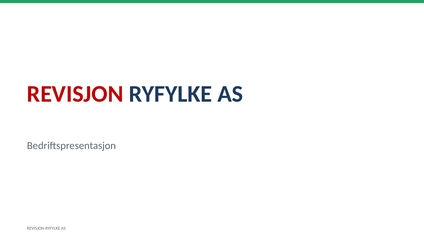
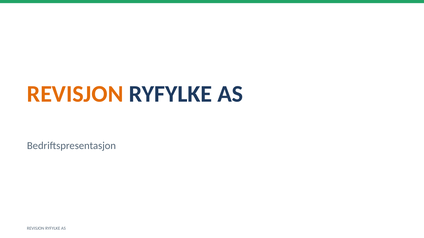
REVISJON colour: red -> orange (75, 94)
